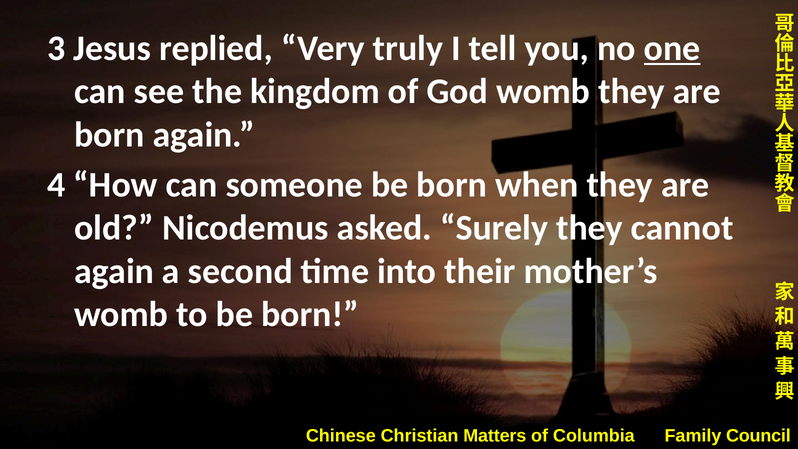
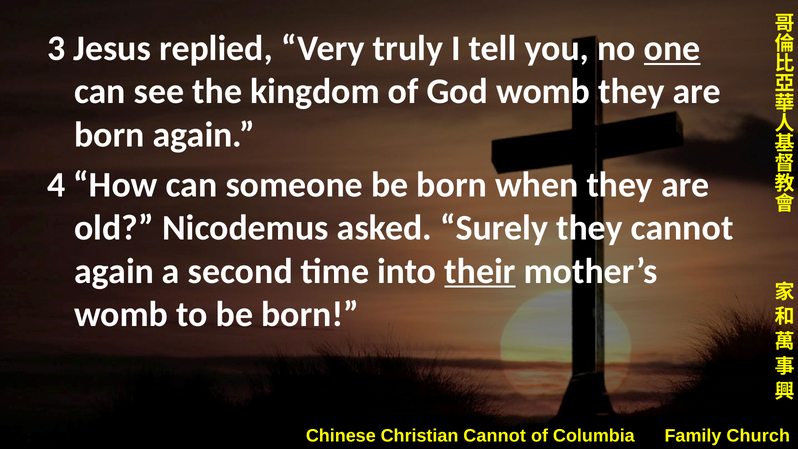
their underline: none -> present (480, 271)
Christian Matters: Matters -> Cannot (495, 436)
Council: Council -> Church (758, 436)
